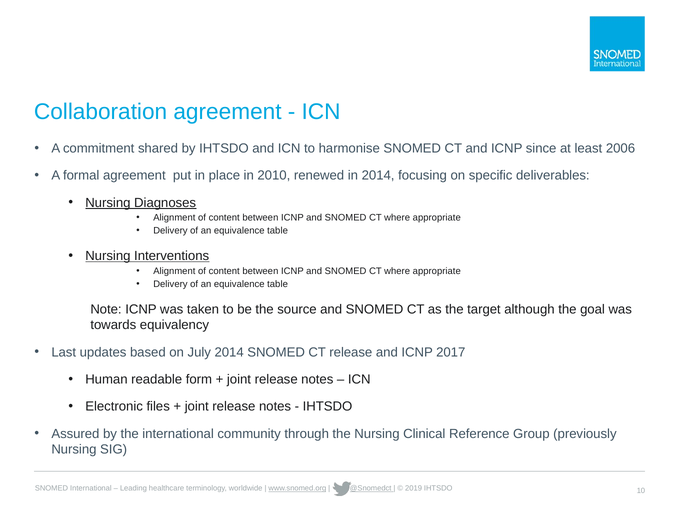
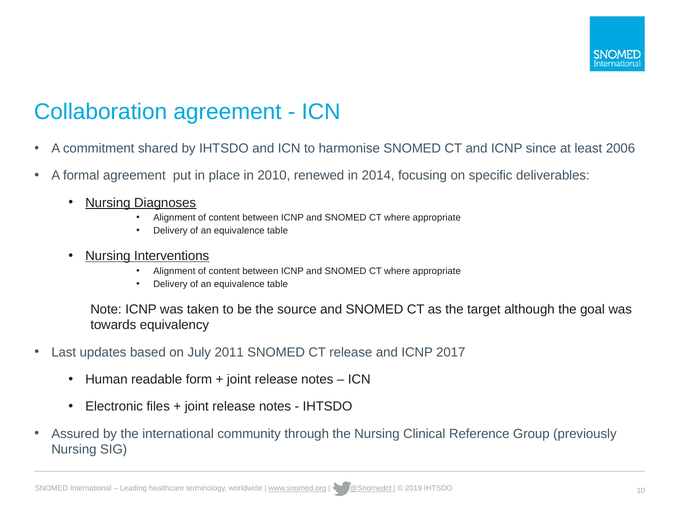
July 2014: 2014 -> 2011 (229, 352)
